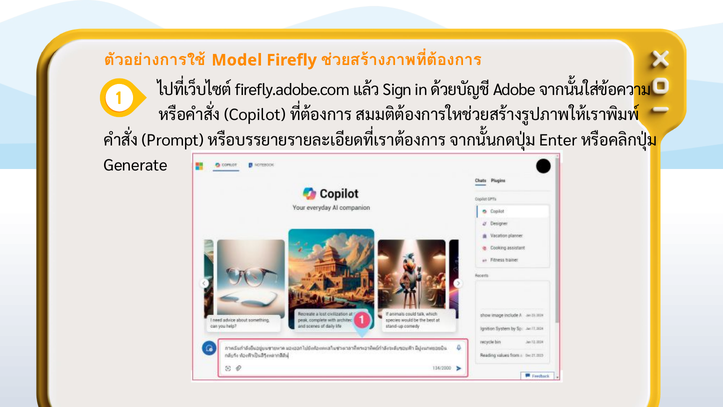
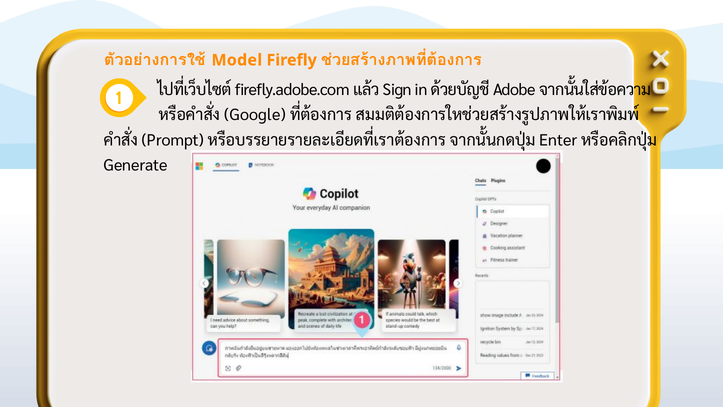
Copilot: Copilot -> Google (255, 115)
